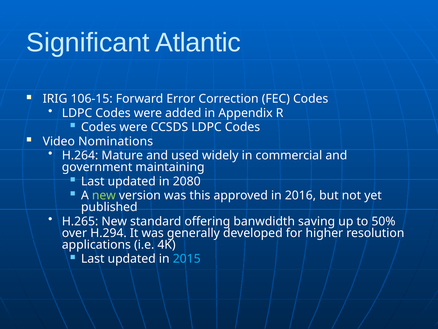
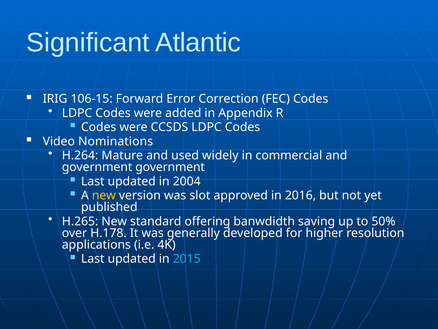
government maintaining: maintaining -> government (170, 167)
2080: 2080 -> 2004 (187, 181)
new colour: light green -> yellow (104, 195)
this: this -> slot (200, 195)
H.294: H.294 -> H.178 (108, 233)
